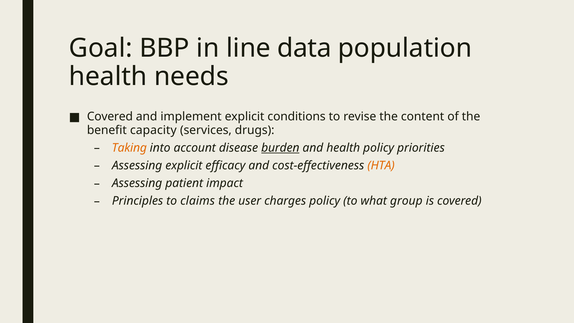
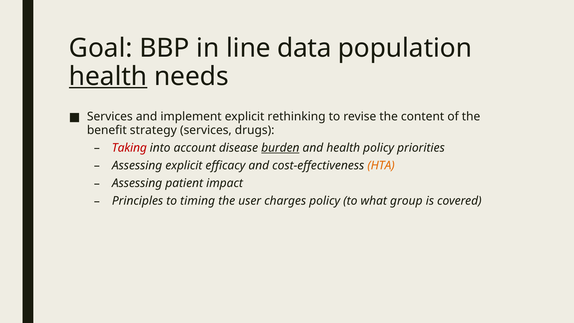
health underline: none -> present (108, 76)
Covered: Covered -> Services (110, 117)
conditions: conditions -> rethinking (297, 117)
capacity: capacity -> strategy (153, 130)
Taking colour: orange -> red (129, 148)
claims: claims -> timing (198, 201)
